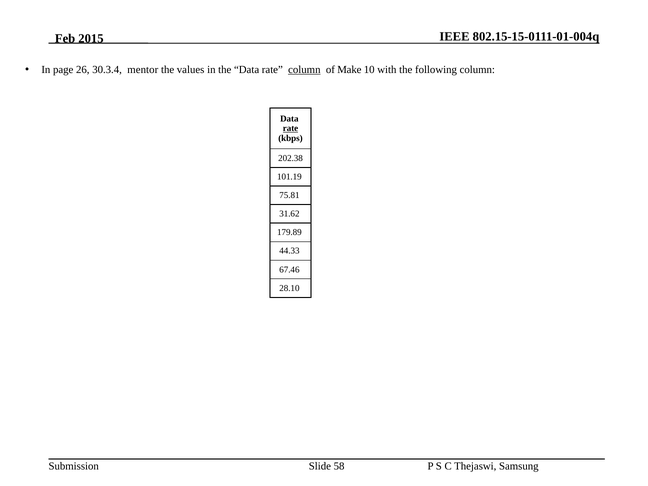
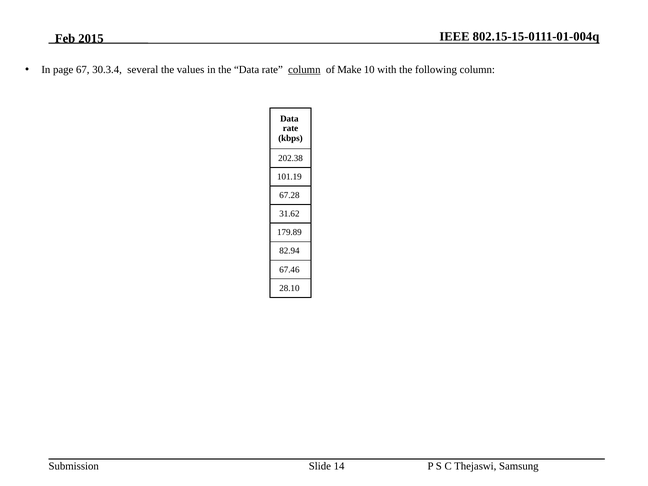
26: 26 -> 67 (83, 70)
mentor: mentor -> several (143, 70)
rate underline: present -> none (291, 128)
75.81: 75.81 -> 67.28 (289, 195)
44.33: 44.33 -> 82.94 (289, 251)
58: 58 -> 14 (339, 466)
